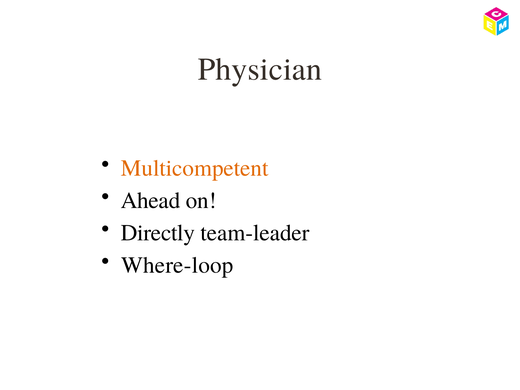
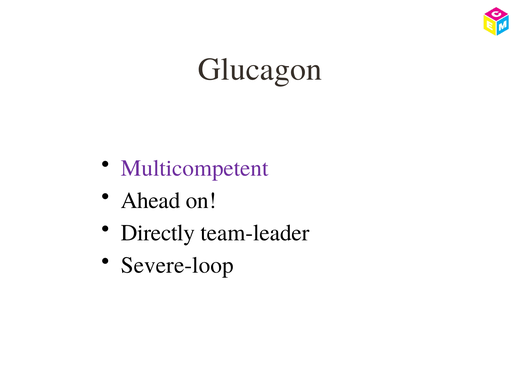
Physician: Physician -> Glucagon (260, 69)
Multicompetent colour: orange -> purple (195, 168)
Where-loop: Where-loop -> Severe-loop (177, 265)
